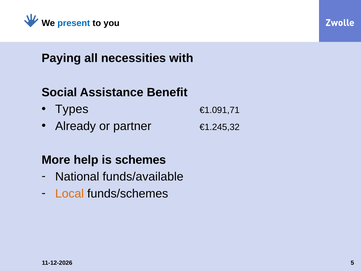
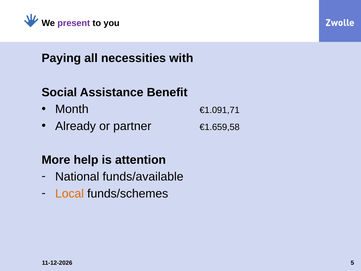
present colour: blue -> purple (74, 23)
Types: Types -> Month (72, 109)
€1.245,32: €1.245,32 -> €1.659,58 (220, 127)
schemes: schemes -> attention (140, 160)
